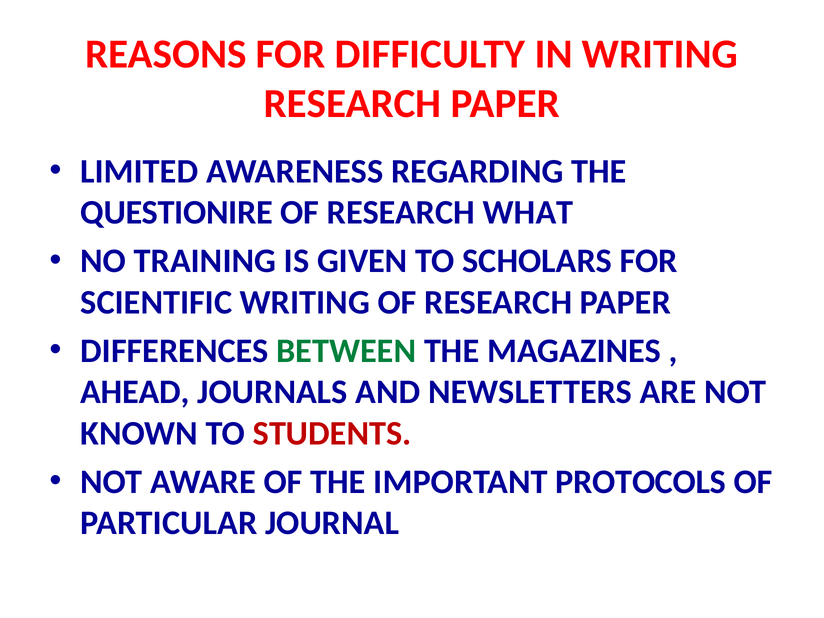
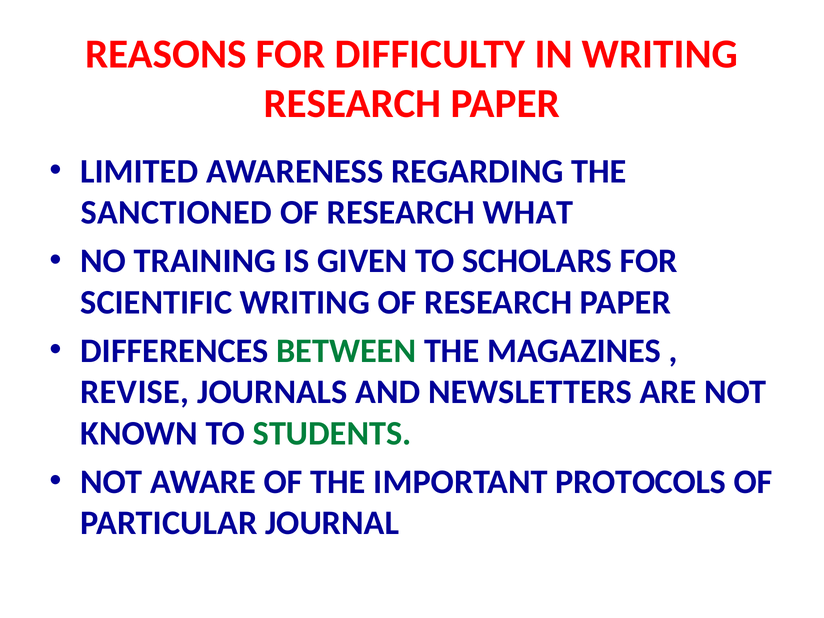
QUESTIONIRE: QUESTIONIRE -> SANCTIONED (176, 213)
AHEAD: AHEAD -> REVISE (135, 392)
STUDENTS colour: red -> green (332, 433)
